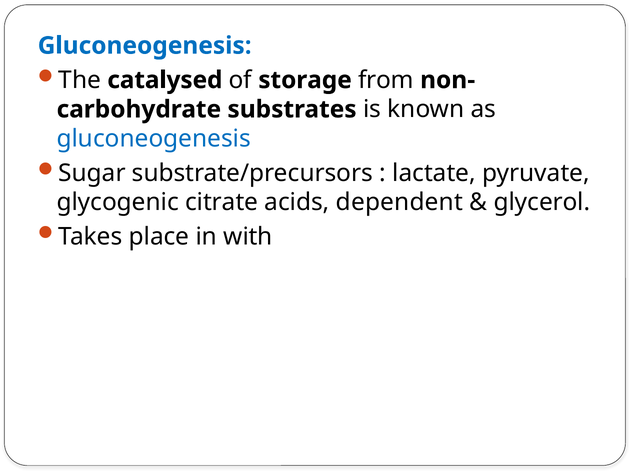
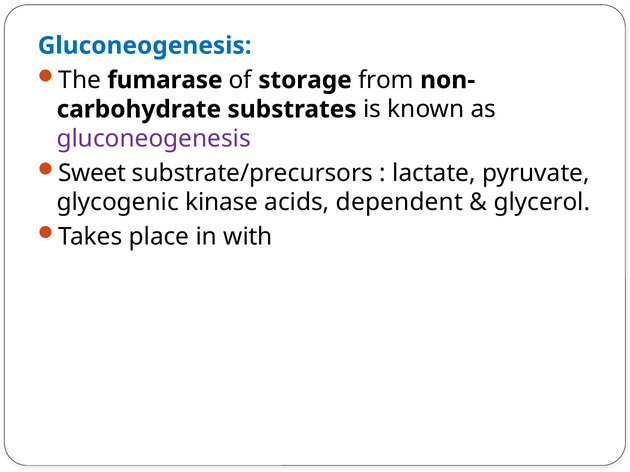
catalysed: catalysed -> fumarase (165, 80)
gluconeogenesis colour: blue -> purple (154, 139)
Sugar: Sugar -> Sweet (92, 173)
citrate: citrate -> kinase (222, 203)
